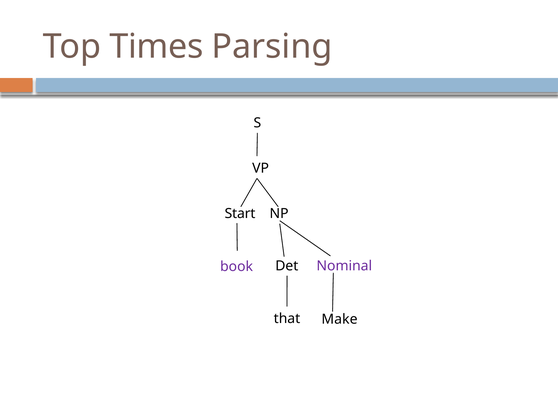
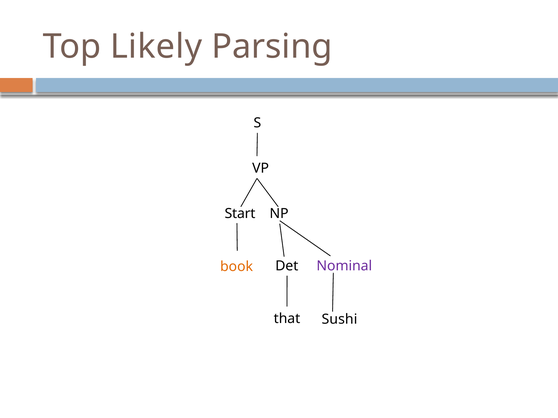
Times: Times -> Likely (156, 47)
book colour: purple -> orange (237, 267)
Make: Make -> Sushi (339, 320)
